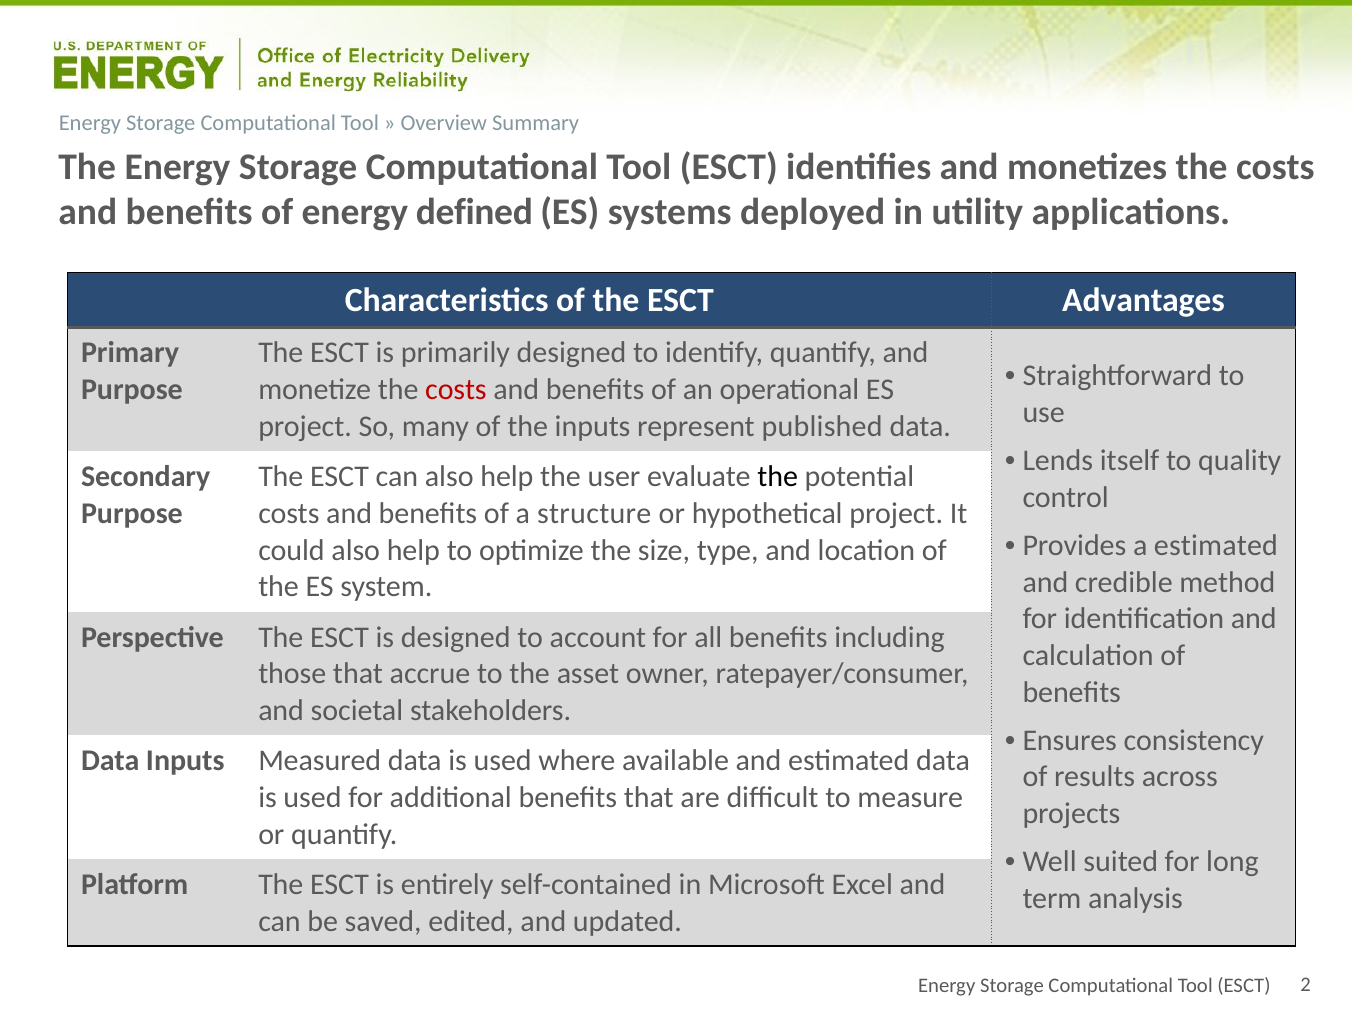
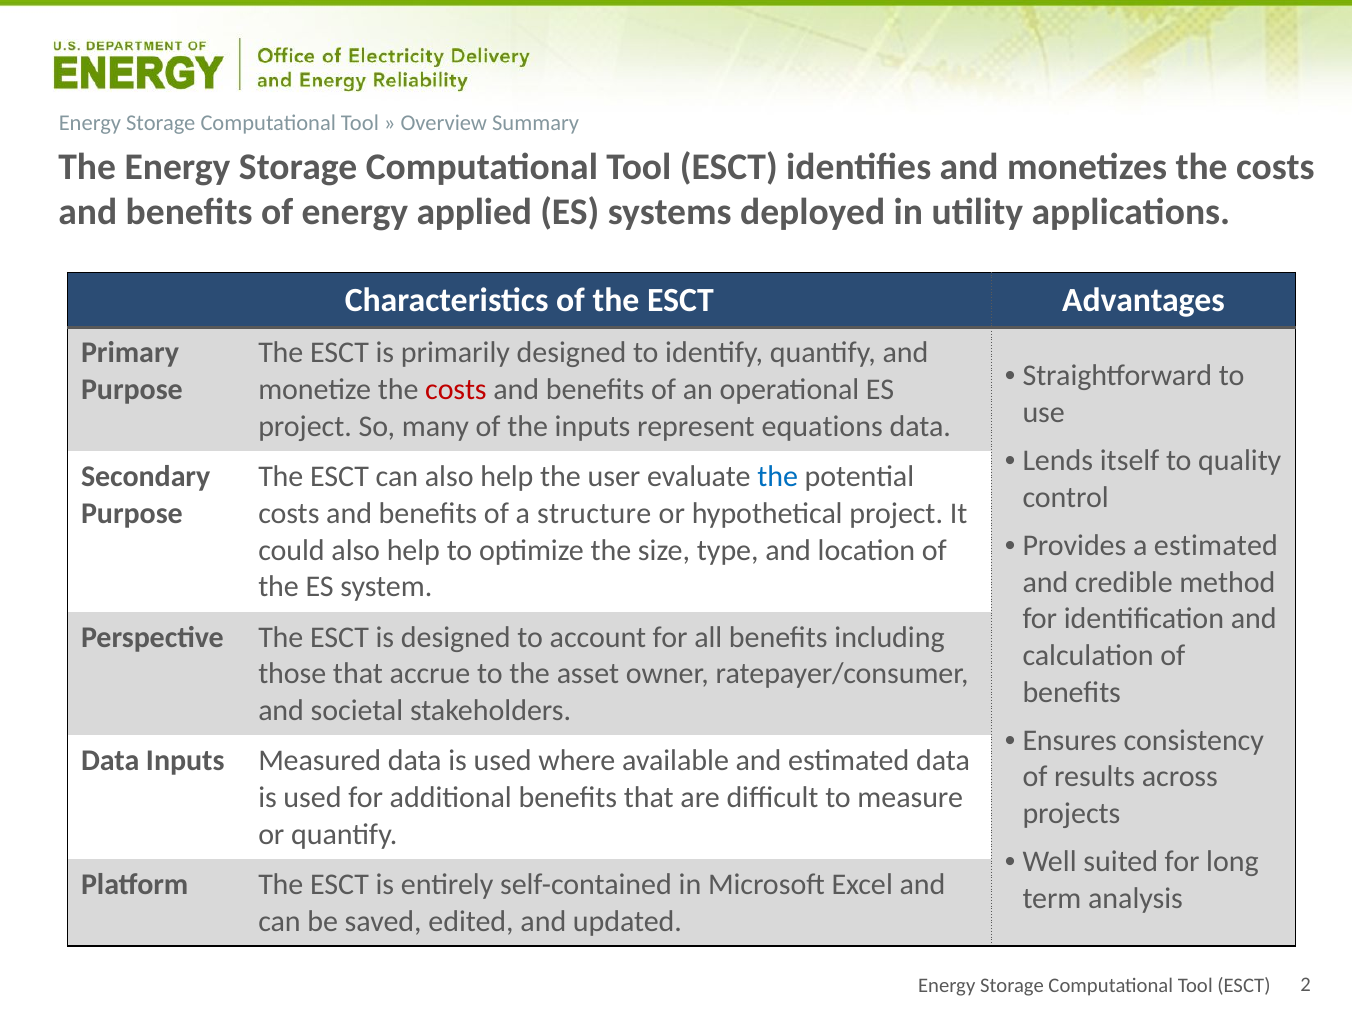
defined: defined -> applied (474, 212)
published: published -> equations (822, 426)
the colour: black -> blue (778, 477)
